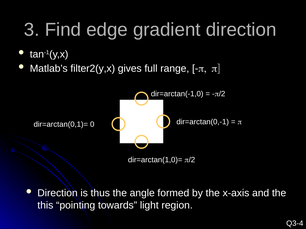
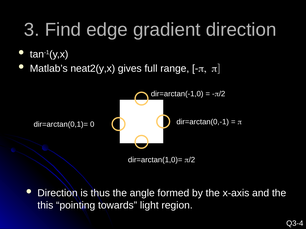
filter2(y,x: filter2(y,x -> neat2(y,x (93, 69)
